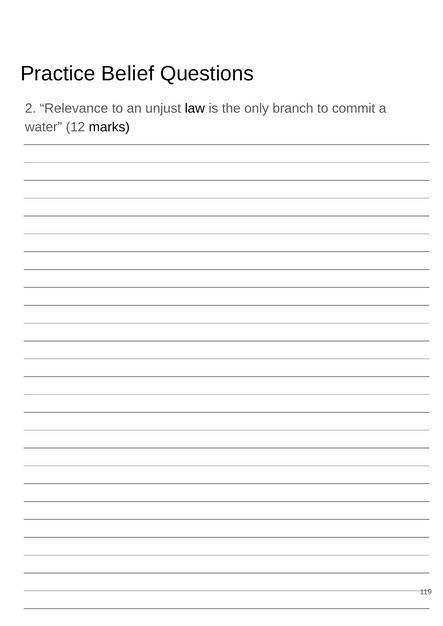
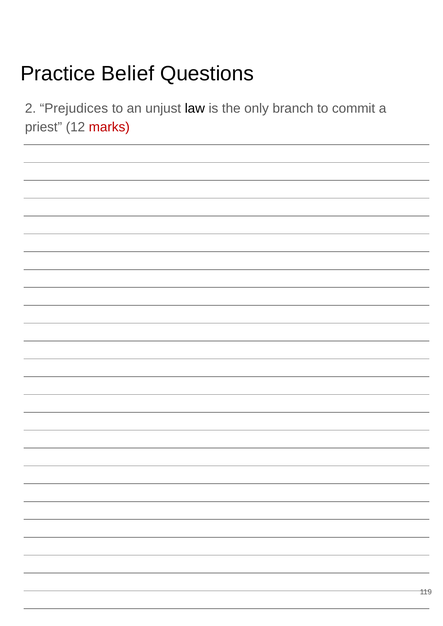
Relevance: Relevance -> Prejudices (74, 109)
water: water -> priest (44, 127)
marks colour: black -> red (109, 127)
